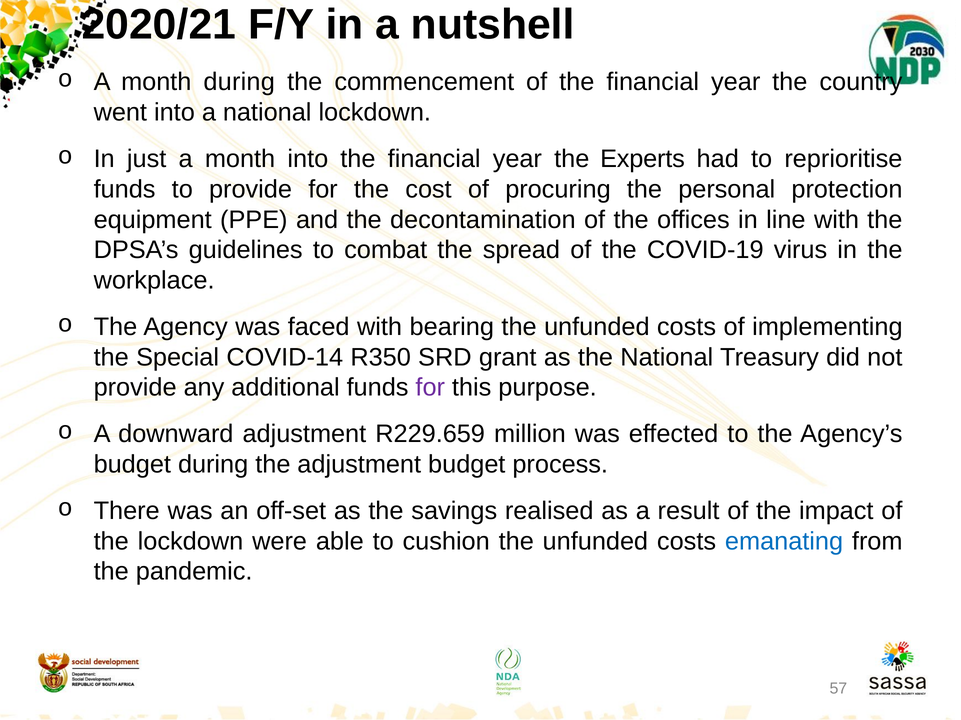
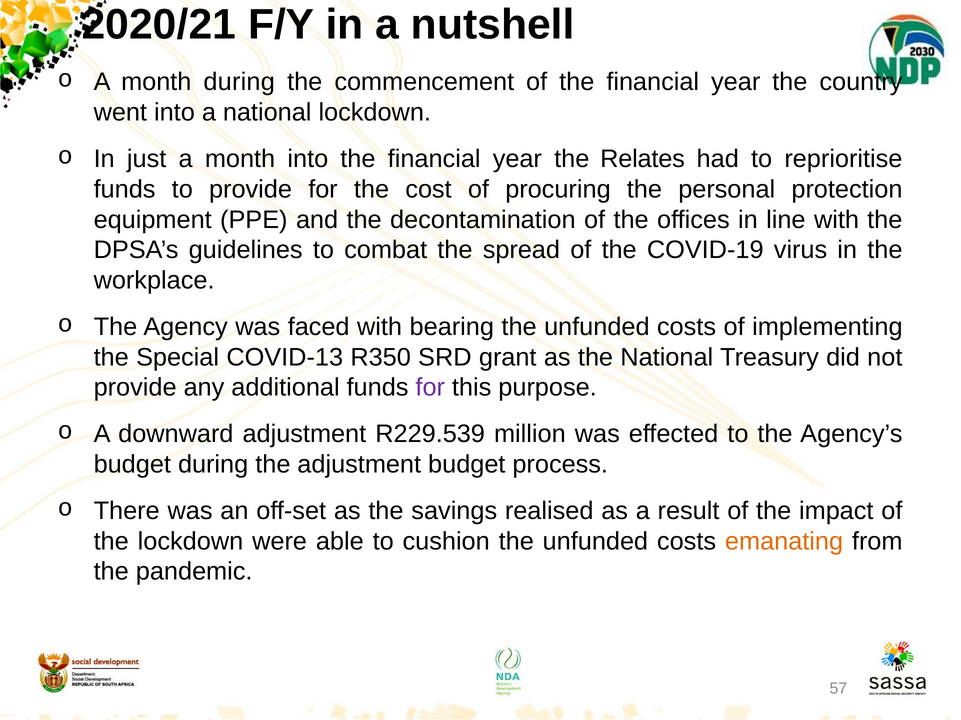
Experts: Experts -> Relates (643, 159)
COVID-14: COVID-14 -> COVID-13 (285, 358)
R229.659: R229.659 -> R229.539 (430, 434)
emanating colour: blue -> orange (784, 542)
